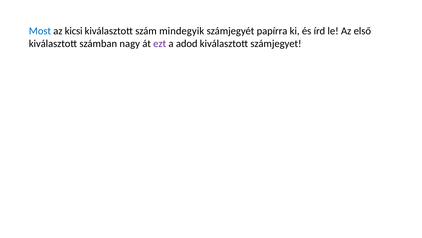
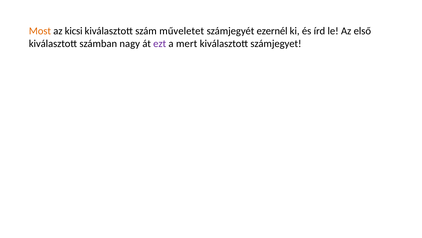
Most colour: blue -> orange (40, 31)
mindegyik: mindegyik -> műveletet (182, 31)
papírra: papírra -> ezernél (272, 31)
adod: adod -> mert (187, 44)
